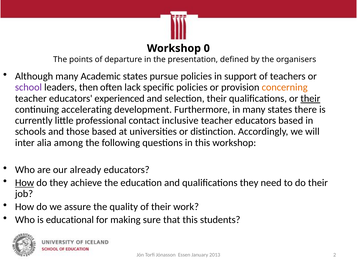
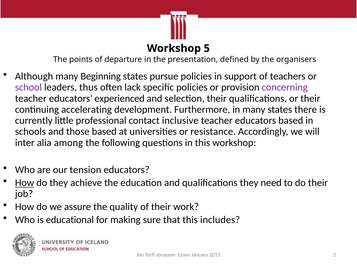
0: 0 -> 5 (207, 48)
Academic: Academic -> Beginning (101, 76)
then: then -> thus (88, 87)
concerning colour: orange -> purple (285, 87)
their underline: present -> none (310, 98)
distinction: distinction -> resistance (213, 132)
already: already -> tension (85, 170)
students: students -> includes (220, 220)
